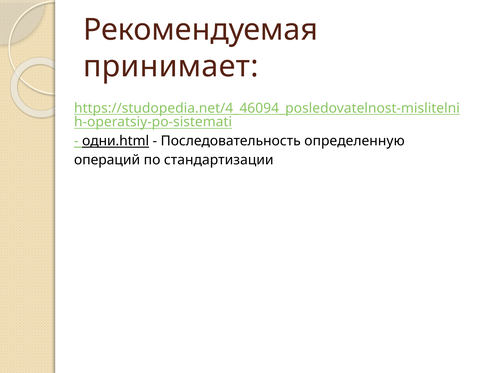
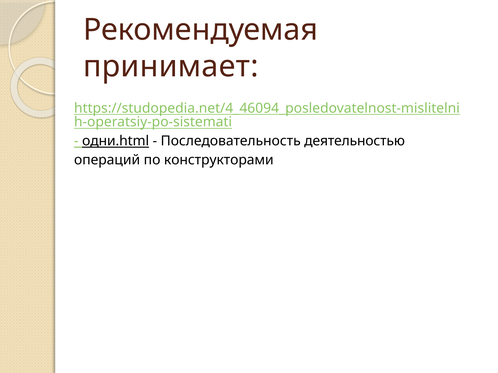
определенную: определенную -> деятельностью (355, 141)
стандартизации: стандартизации -> конструкторами (219, 160)
